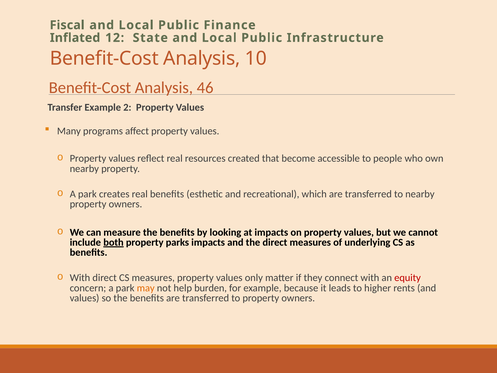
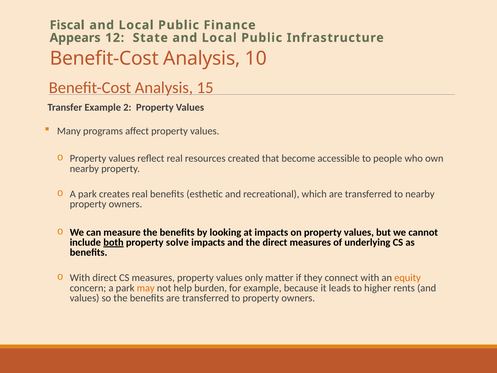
Inflated: Inflated -> Appears (75, 38)
46: 46 -> 15 (205, 88)
parks: parks -> solve (177, 242)
equity colour: red -> orange (408, 278)
